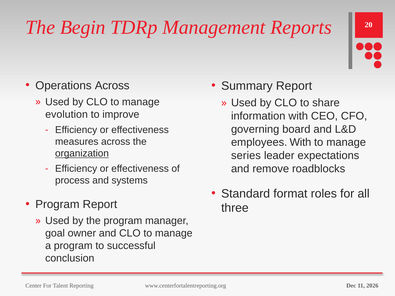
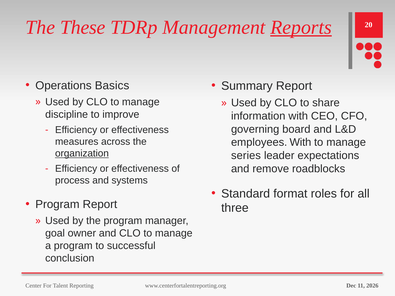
Begin: Begin -> These (83, 27)
Reports underline: none -> present (301, 27)
Operations Across: Across -> Basics (112, 86)
evolution: evolution -> discipline (67, 114)
